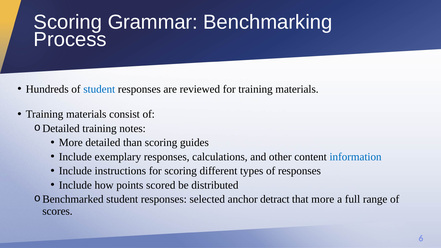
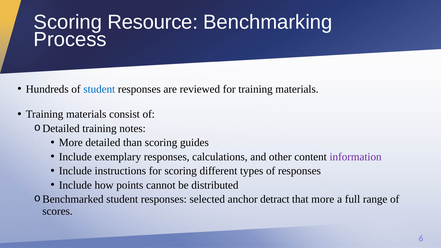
Grammar: Grammar -> Resource (153, 22)
information colour: blue -> purple (356, 157)
scored: scored -> cannot (161, 185)
